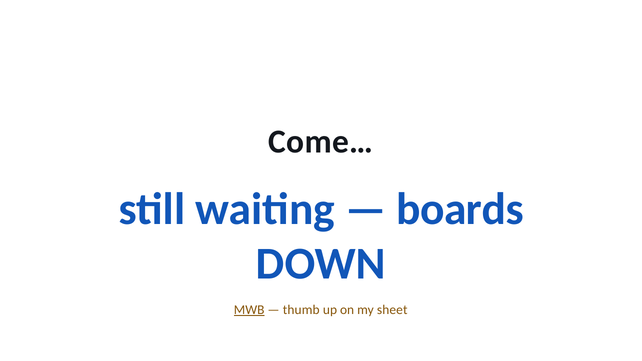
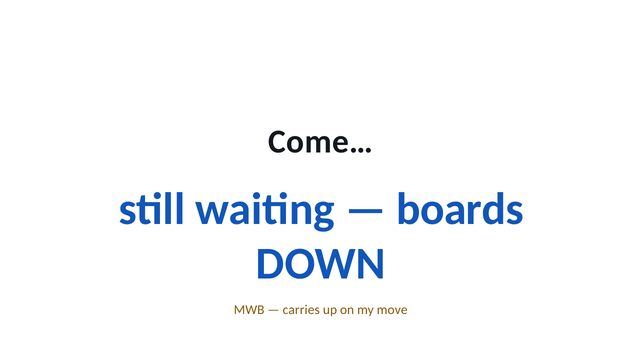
MWB underline: present -> none (249, 310)
thumb: thumb -> carries (301, 310)
sheet: sheet -> move (392, 310)
